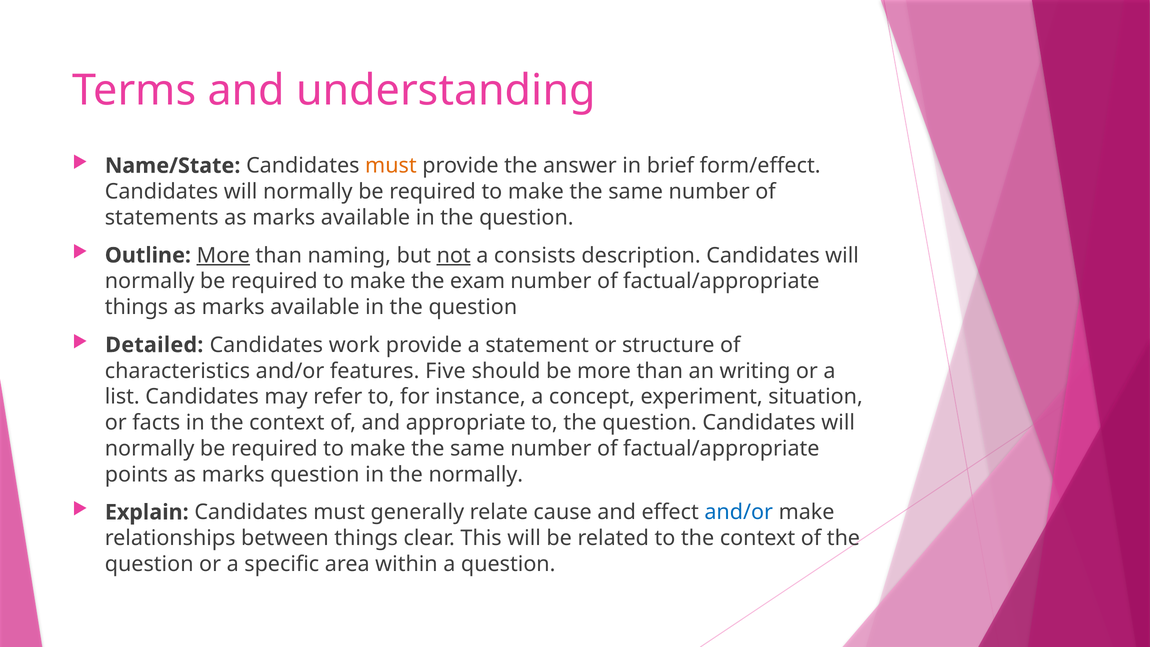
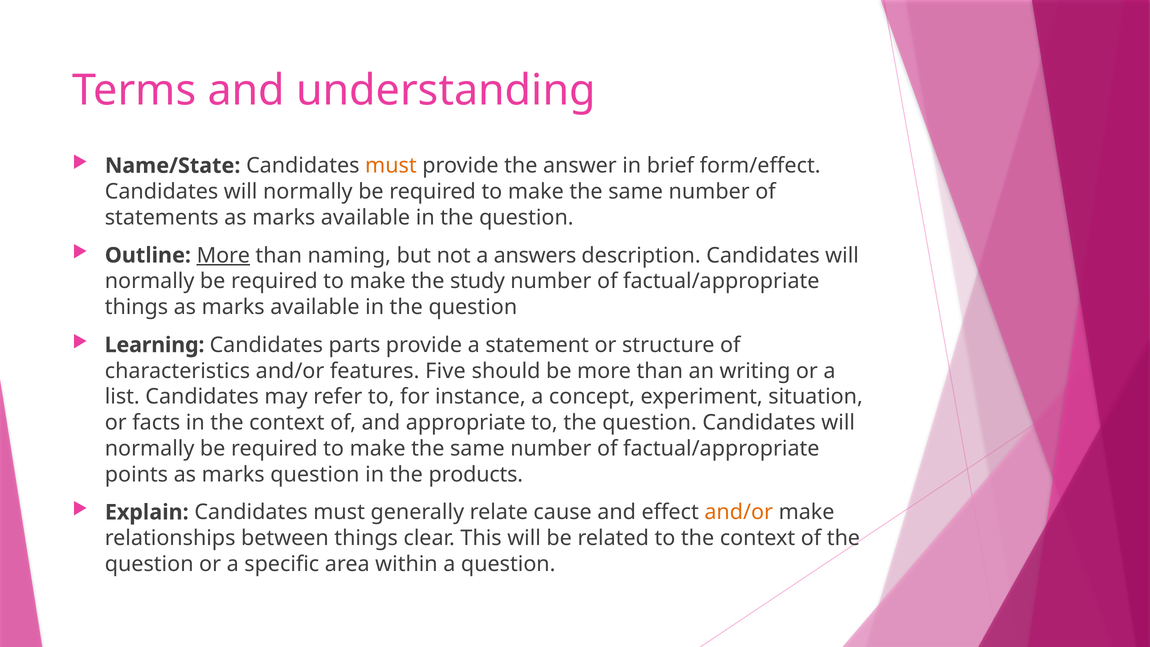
not underline: present -> none (454, 255)
consists: consists -> answers (535, 255)
exam: exam -> study (478, 281)
Detailed: Detailed -> Learning (155, 345)
work: work -> parts (354, 345)
the normally: normally -> products (476, 474)
and/or colour: blue -> orange (739, 512)
